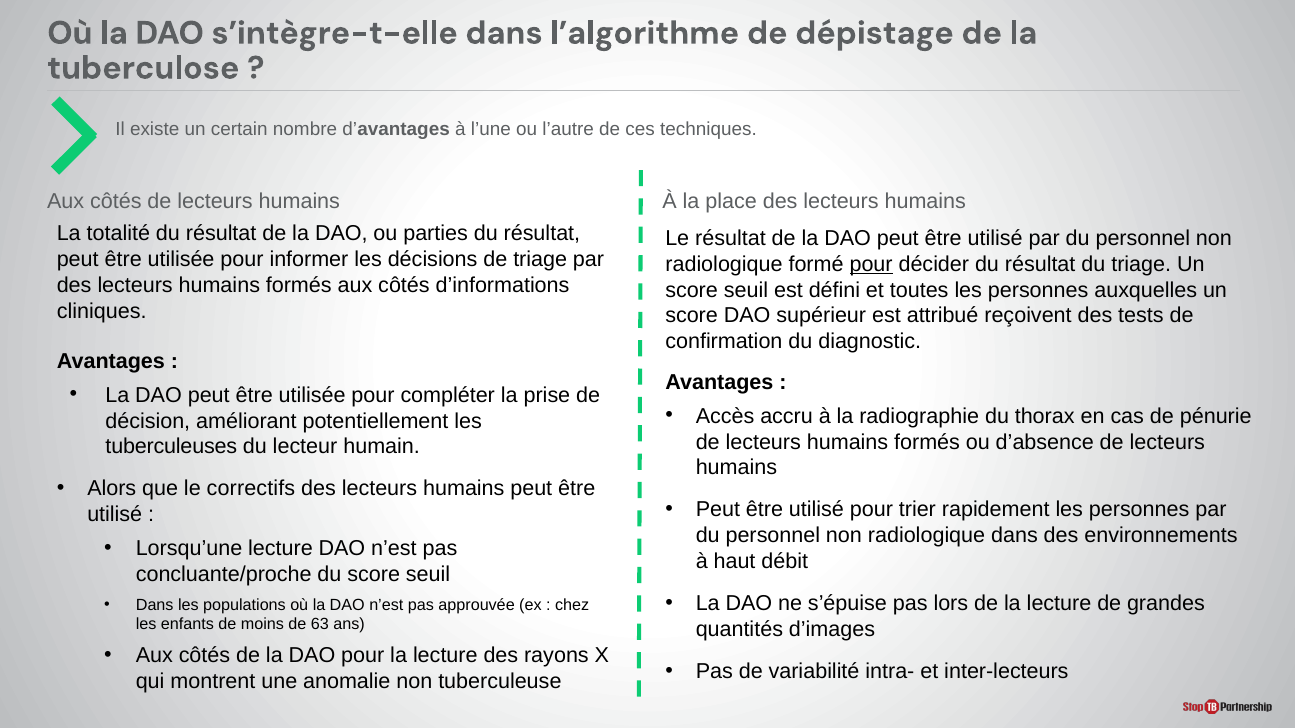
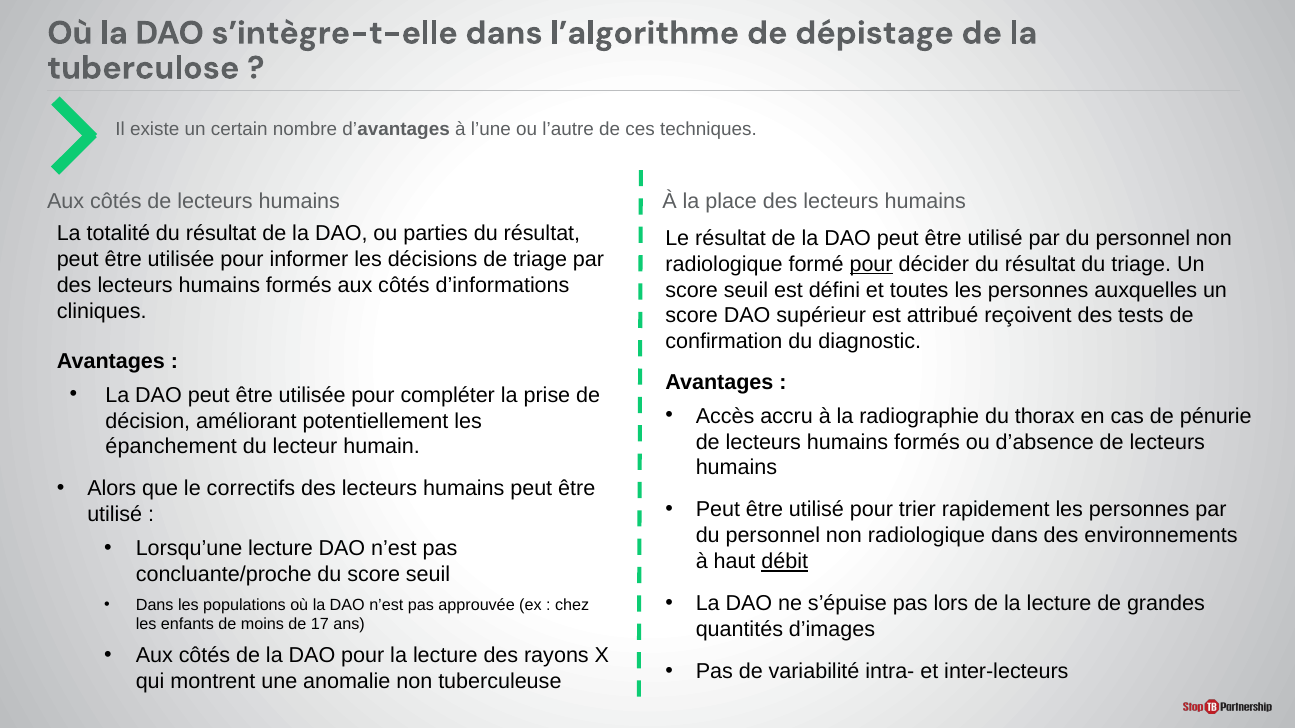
tuberculeuses: tuberculeuses -> épanchement (171, 447)
débit underline: none -> present (785, 562)
63: 63 -> 17 (320, 625)
